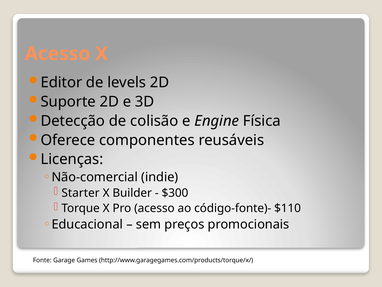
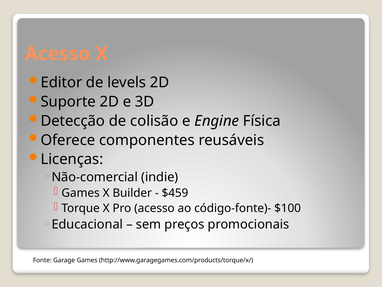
Starter: Starter -> Games (81, 193)
$300: $300 -> $459 (175, 193)
$110: $110 -> $100 (288, 208)
